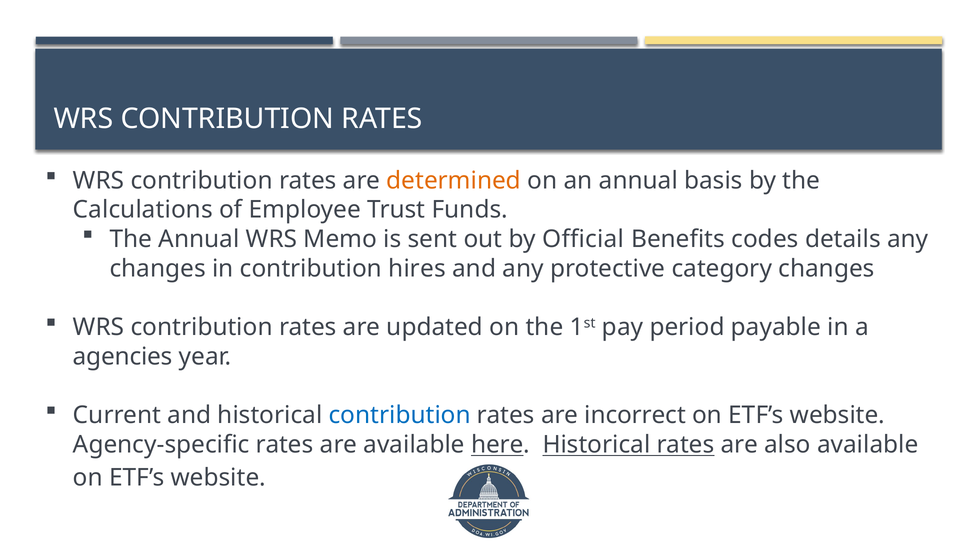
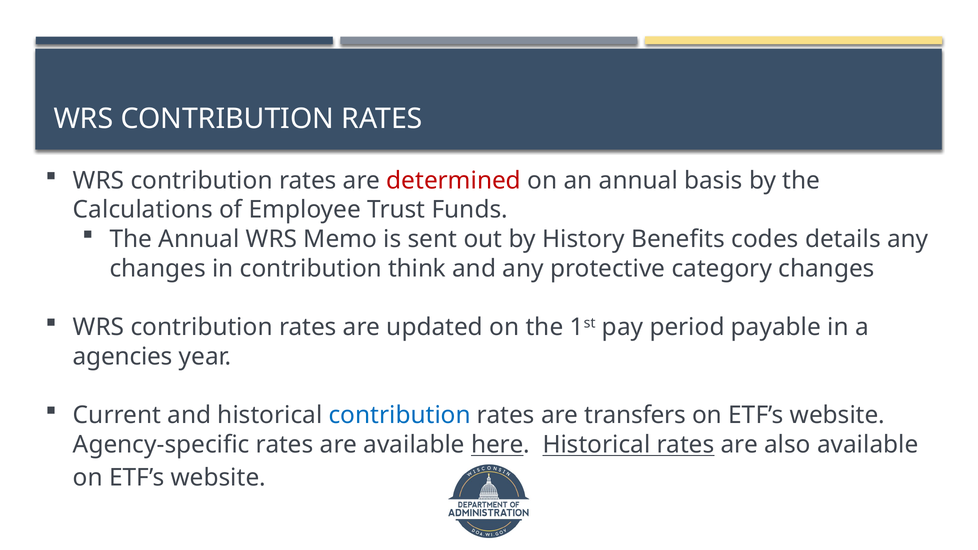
determined colour: orange -> red (454, 180)
Official: Official -> History (583, 239)
hires: hires -> think (417, 269)
incorrect: incorrect -> transfers (635, 415)
